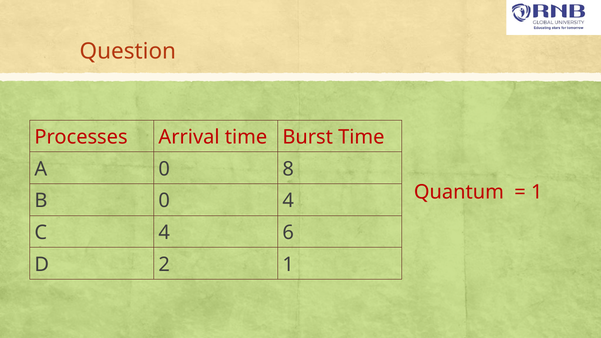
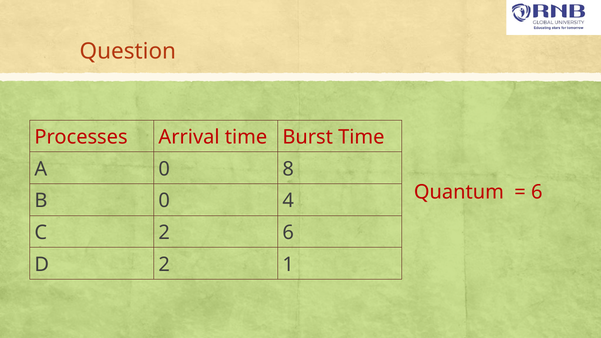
1: 1 -> 6 (537, 192)
C 4: 4 -> 2 (164, 233)
